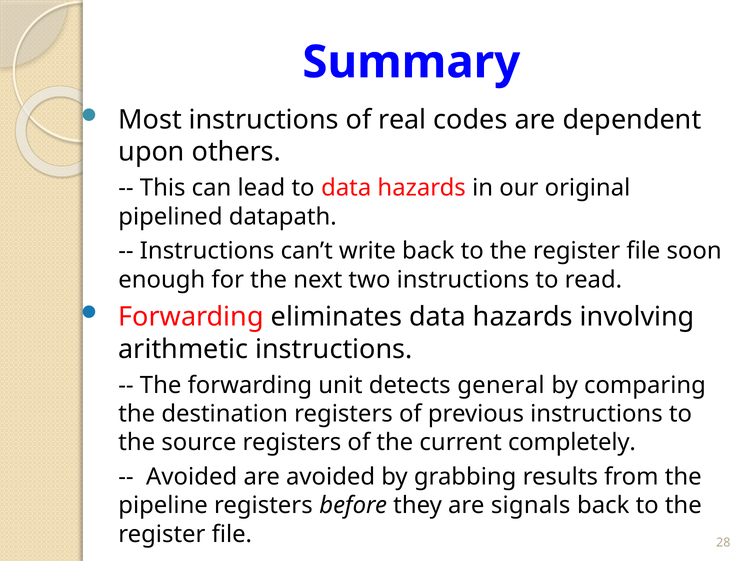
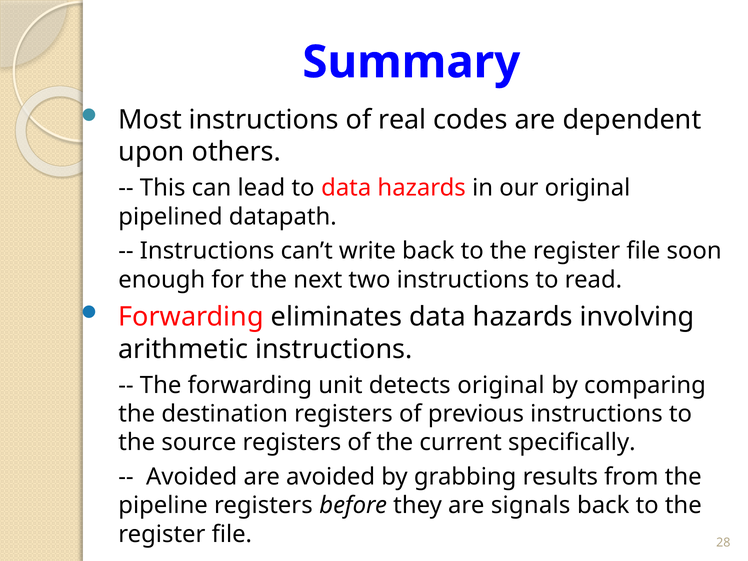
detects general: general -> original (501, 385)
completely: completely -> specifically (572, 442)
